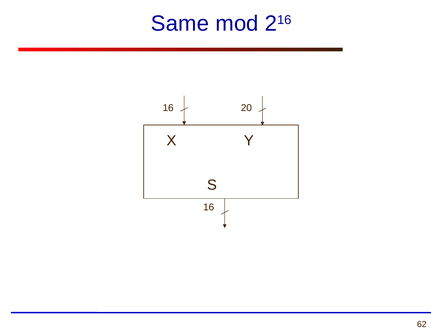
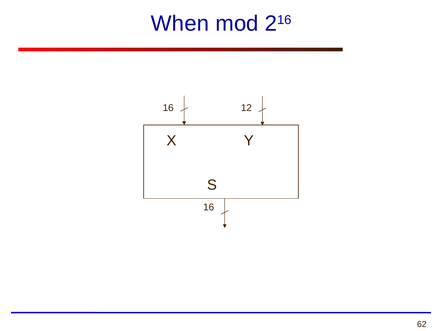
Same: Same -> When (180, 24)
20: 20 -> 12 (246, 108)
